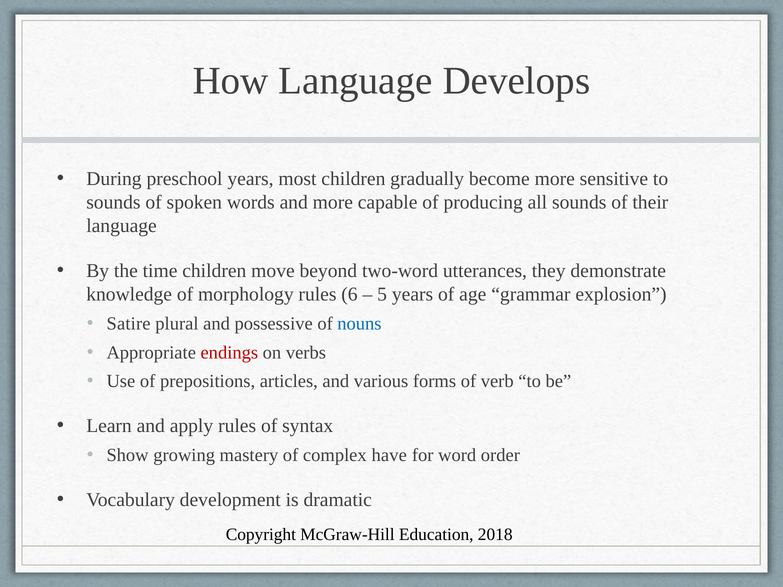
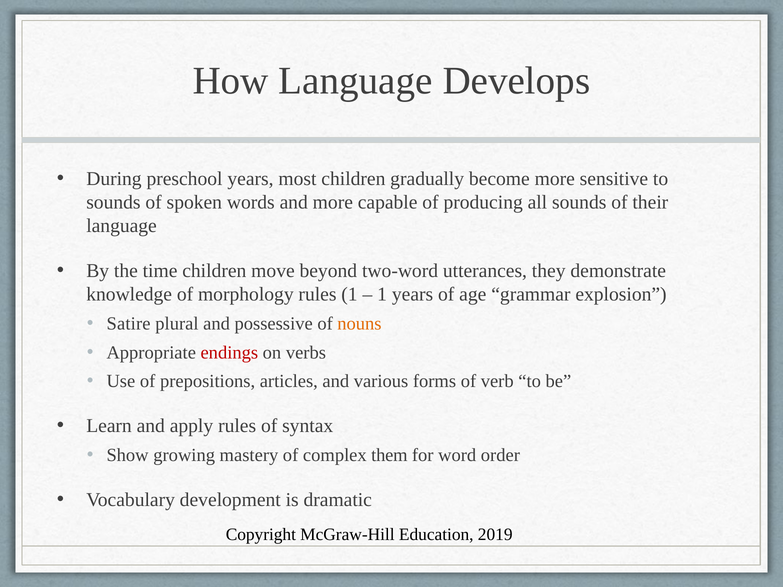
rules 6: 6 -> 1 (350, 295)
5: 5 -> 1 (382, 295)
nouns colour: blue -> orange (359, 324)
have: have -> them (389, 455)
2018: 2018 -> 2019 (495, 535)
